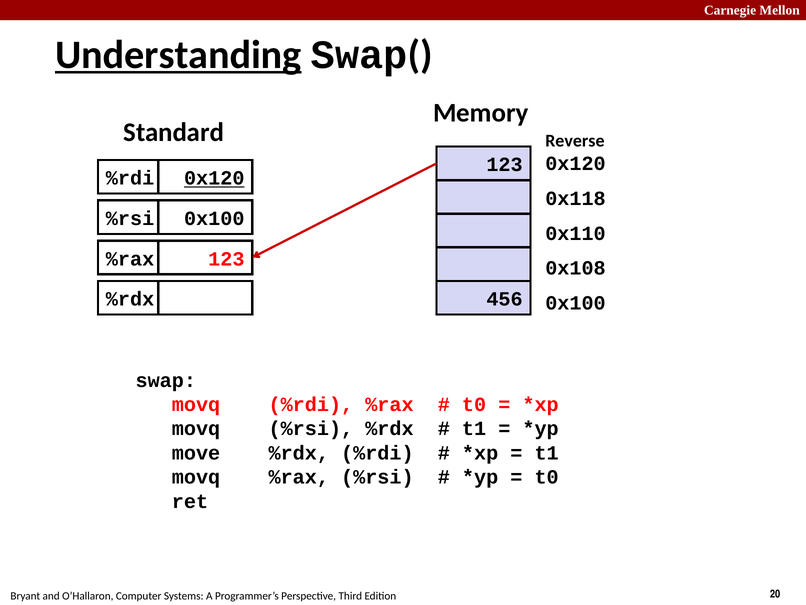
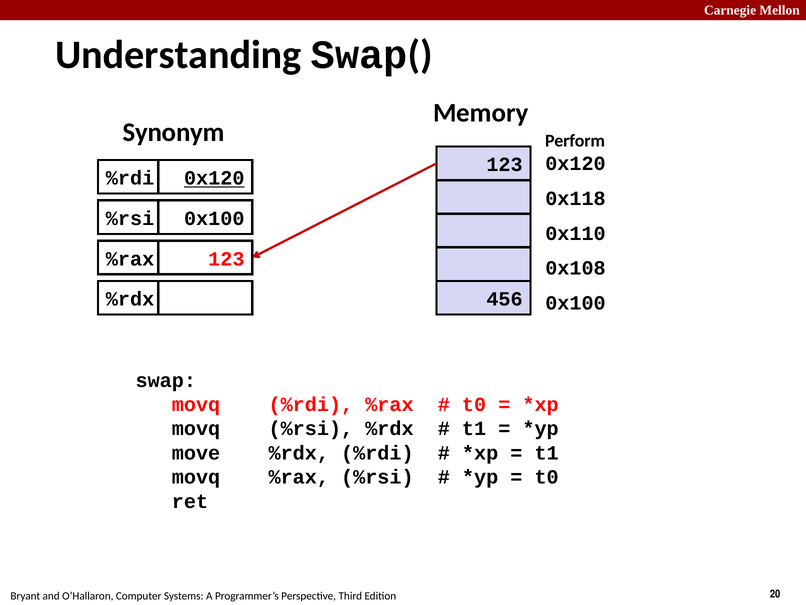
Understanding underline: present -> none (178, 55)
Standard: Standard -> Synonym (174, 132)
Reverse: Reverse -> Perform (575, 141)
